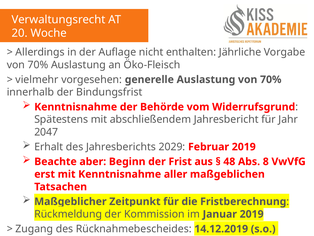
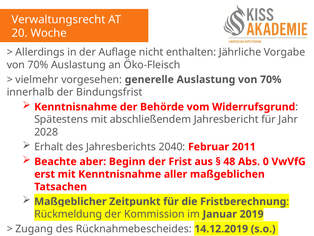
2047: 2047 -> 2028 (46, 132)
2029: 2029 -> 2040 (172, 147)
Februar 2019: 2019 -> 2011 (244, 147)
8: 8 -> 0 (266, 161)
